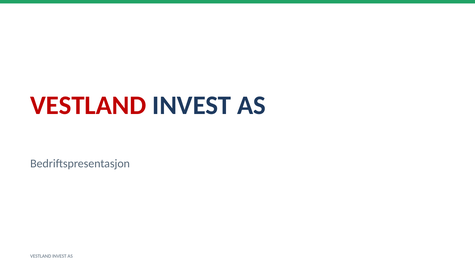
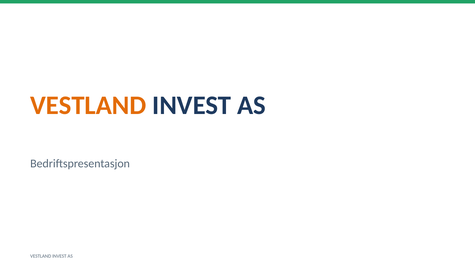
VESTLAND colour: red -> orange (88, 105)
